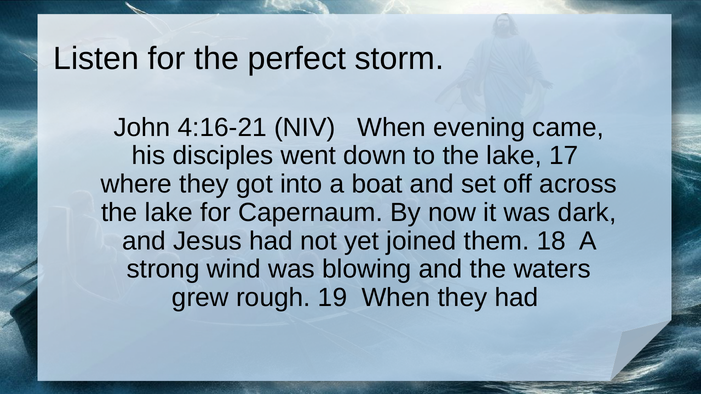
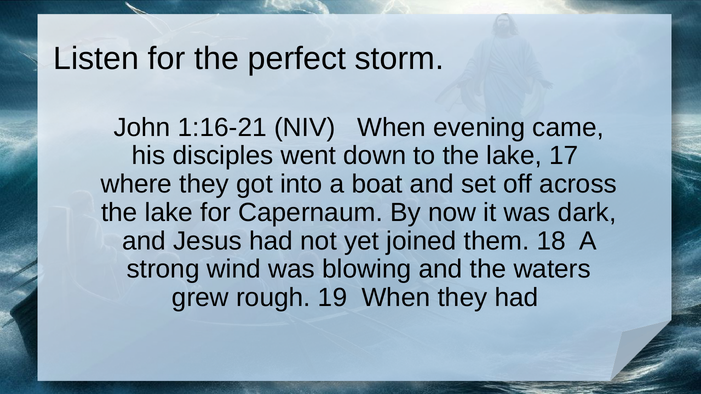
4:16-21: 4:16-21 -> 1:16-21 (222, 128)
